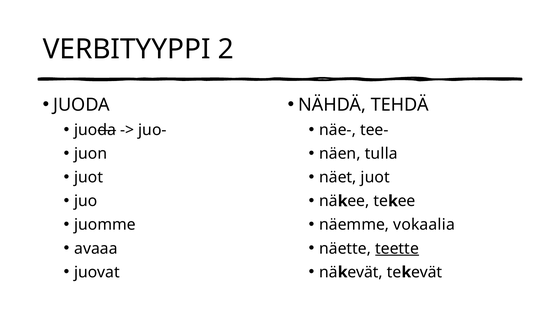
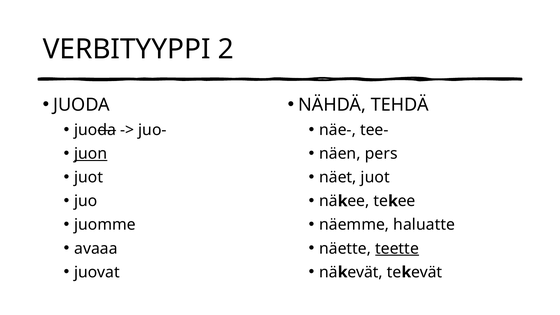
juon underline: none -> present (91, 154)
tulla: tulla -> pers (381, 154)
vokaalia: vokaalia -> haluatte (424, 225)
